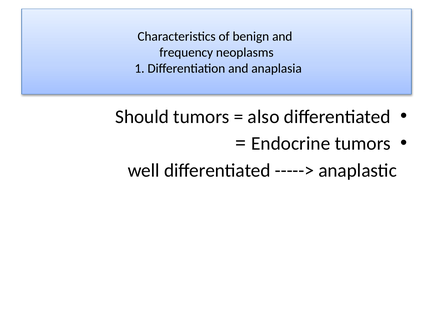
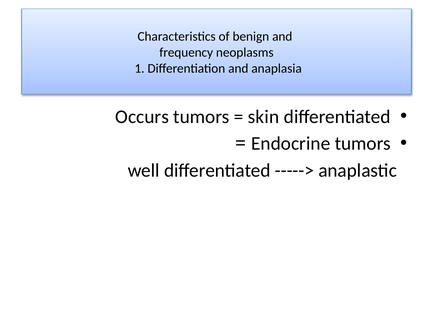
Should: Should -> Occurs (142, 117)
also: also -> skin (264, 117)
